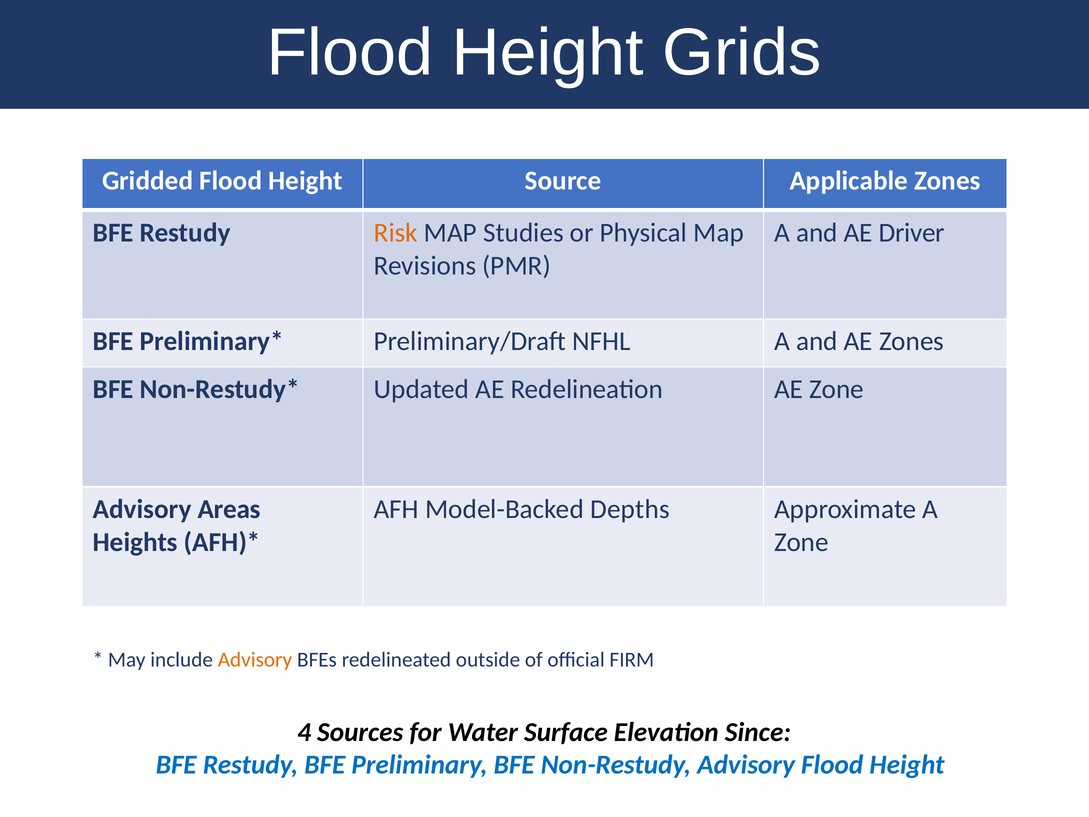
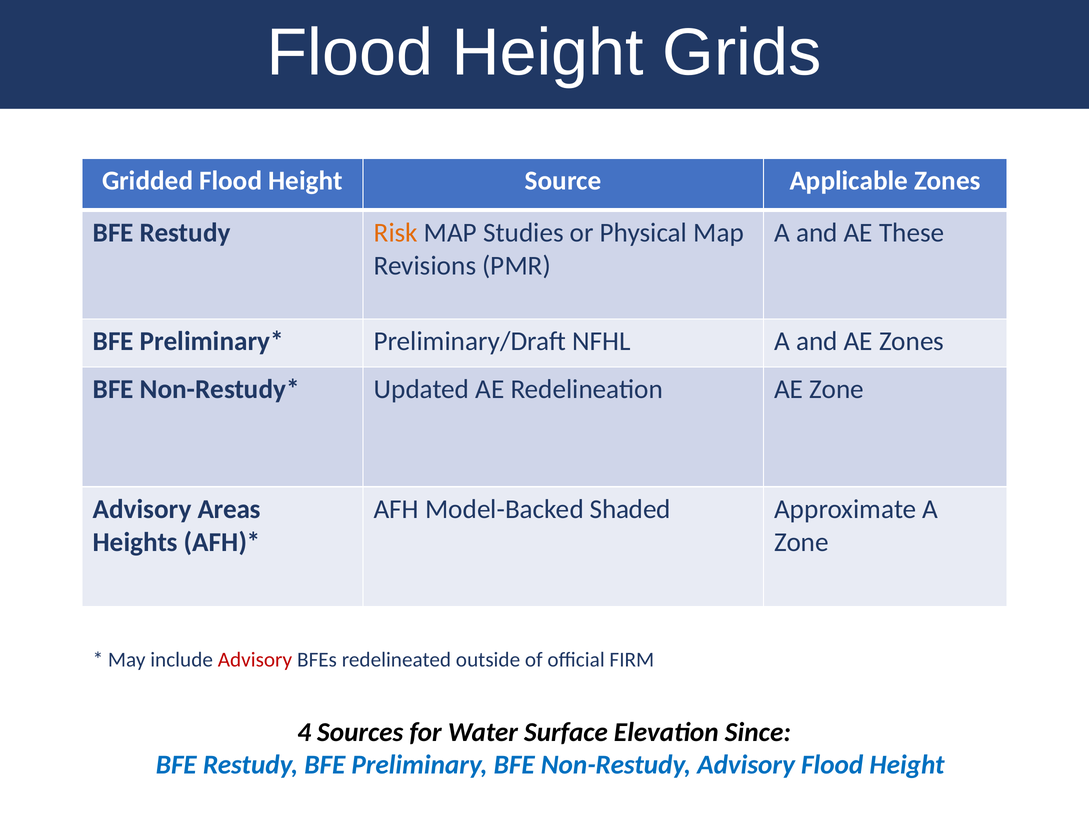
Driver: Driver -> These (912, 232)
Depths: Depths -> Shaded (630, 509)
Advisory colour: orange -> red (255, 660)
